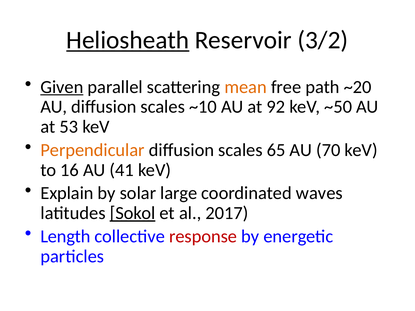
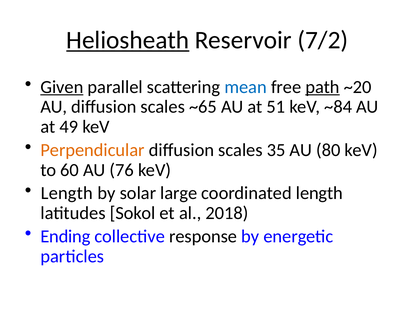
3/2: 3/2 -> 7/2 (323, 40)
mean colour: orange -> blue (246, 87)
path underline: none -> present (323, 87)
~10: ~10 -> ~65 (203, 107)
92: 92 -> 51 (276, 107)
~50: ~50 -> ~84 (338, 107)
53: 53 -> 49 (69, 127)
65: 65 -> 35 (276, 150)
70: 70 -> 80 (328, 150)
16: 16 -> 60 (70, 170)
41: 41 -> 76 (122, 170)
Explain: Explain -> Length (67, 193)
coordinated waves: waves -> length (319, 193)
Sokol underline: present -> none (133, 213)
2017: 2017 -> 2018 (227, 213)
Length: Length -> Ending (65, 237)
response colour: red -> black (203, 237)
